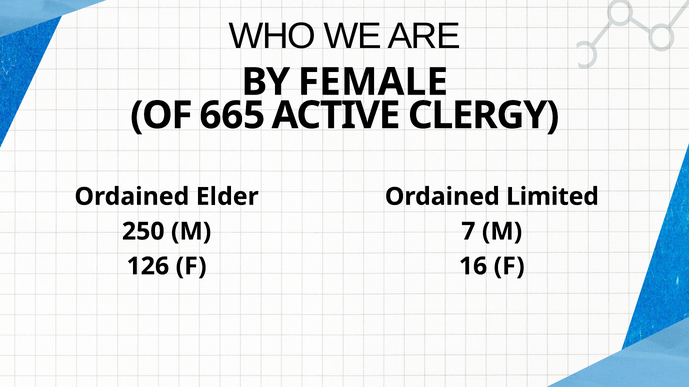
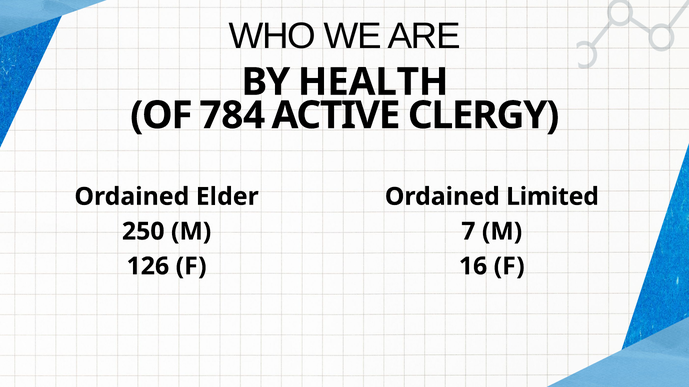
FEMALE: FEMALE -> HEALTH (373, 82)
665: 665 -> 784 (232, 116)
